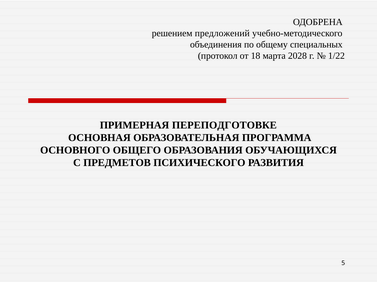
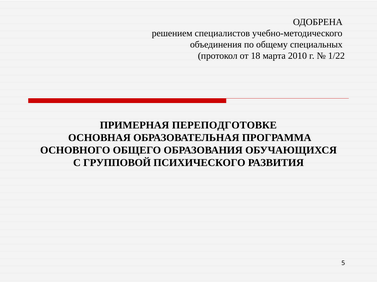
предложений: предложений -> специалистов (222, 33)
2028: 2028 -> 2010 (297, 56)
ПРЕДМЕТОВ: ПРЕДМЕТОВ -> ГРУППОВОЙ (117, 163)
